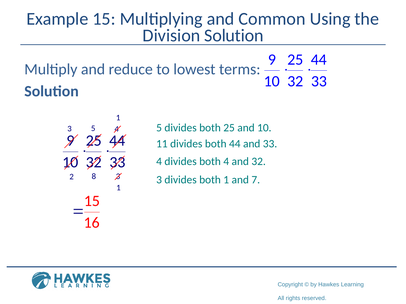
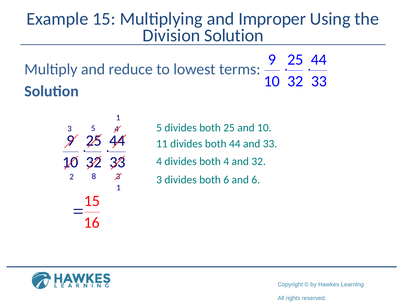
Common: Common -> Improper (272, 19)
both 1: 1 -> 6 (226, 180)
and 7: 7 -> 6 (256, 180)
